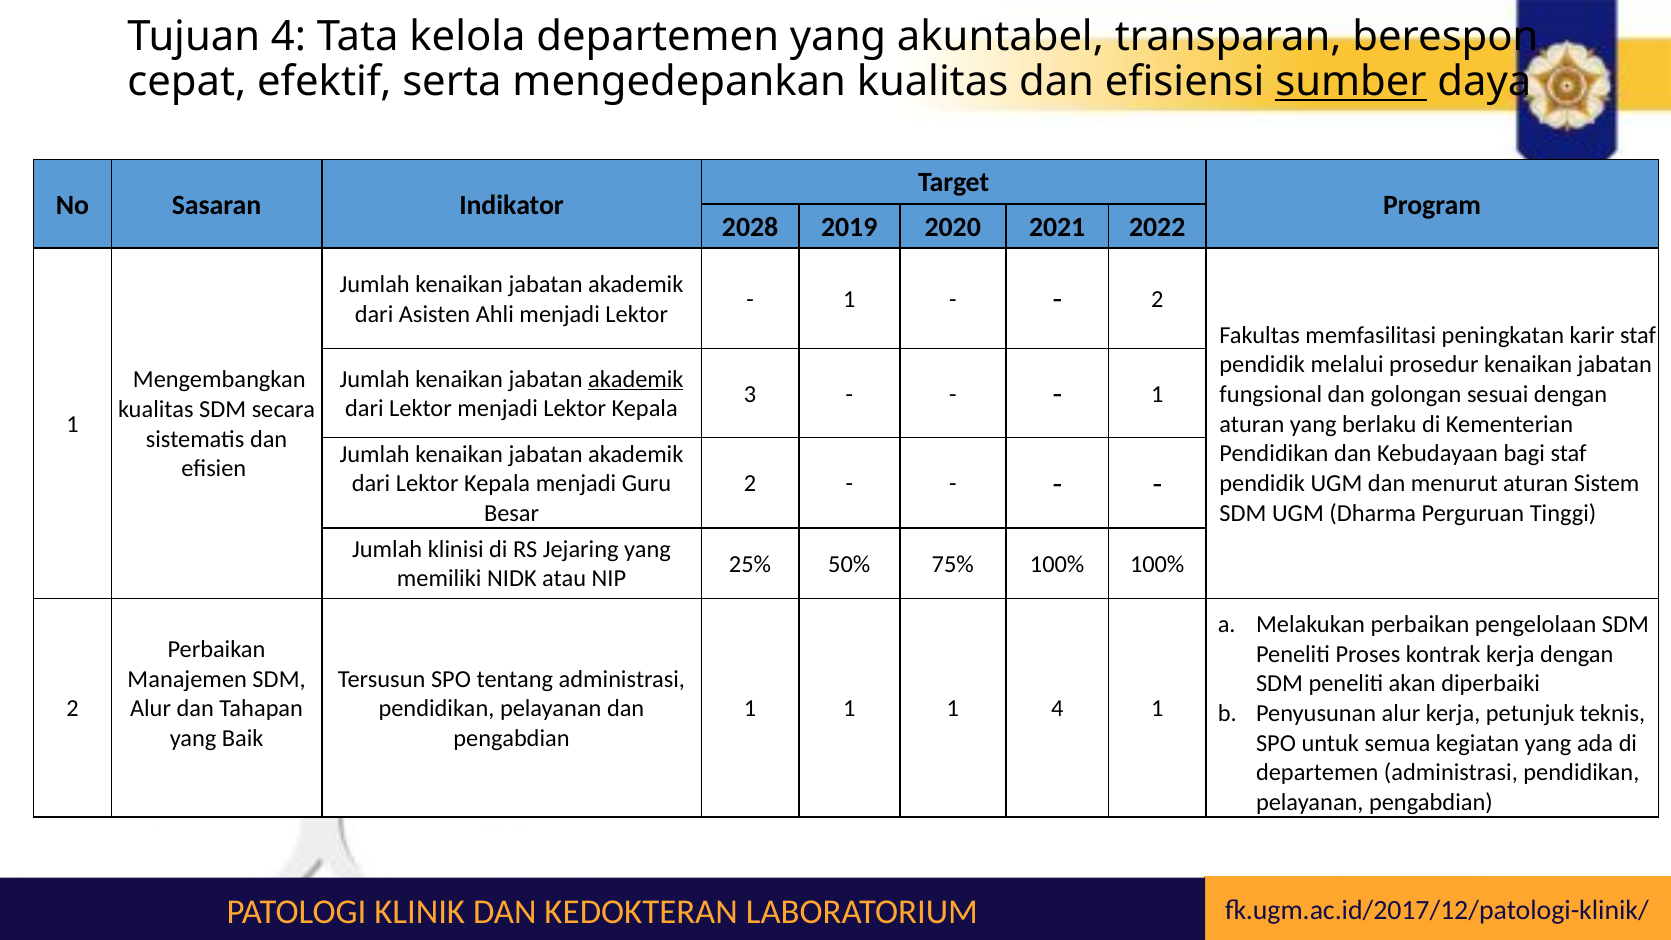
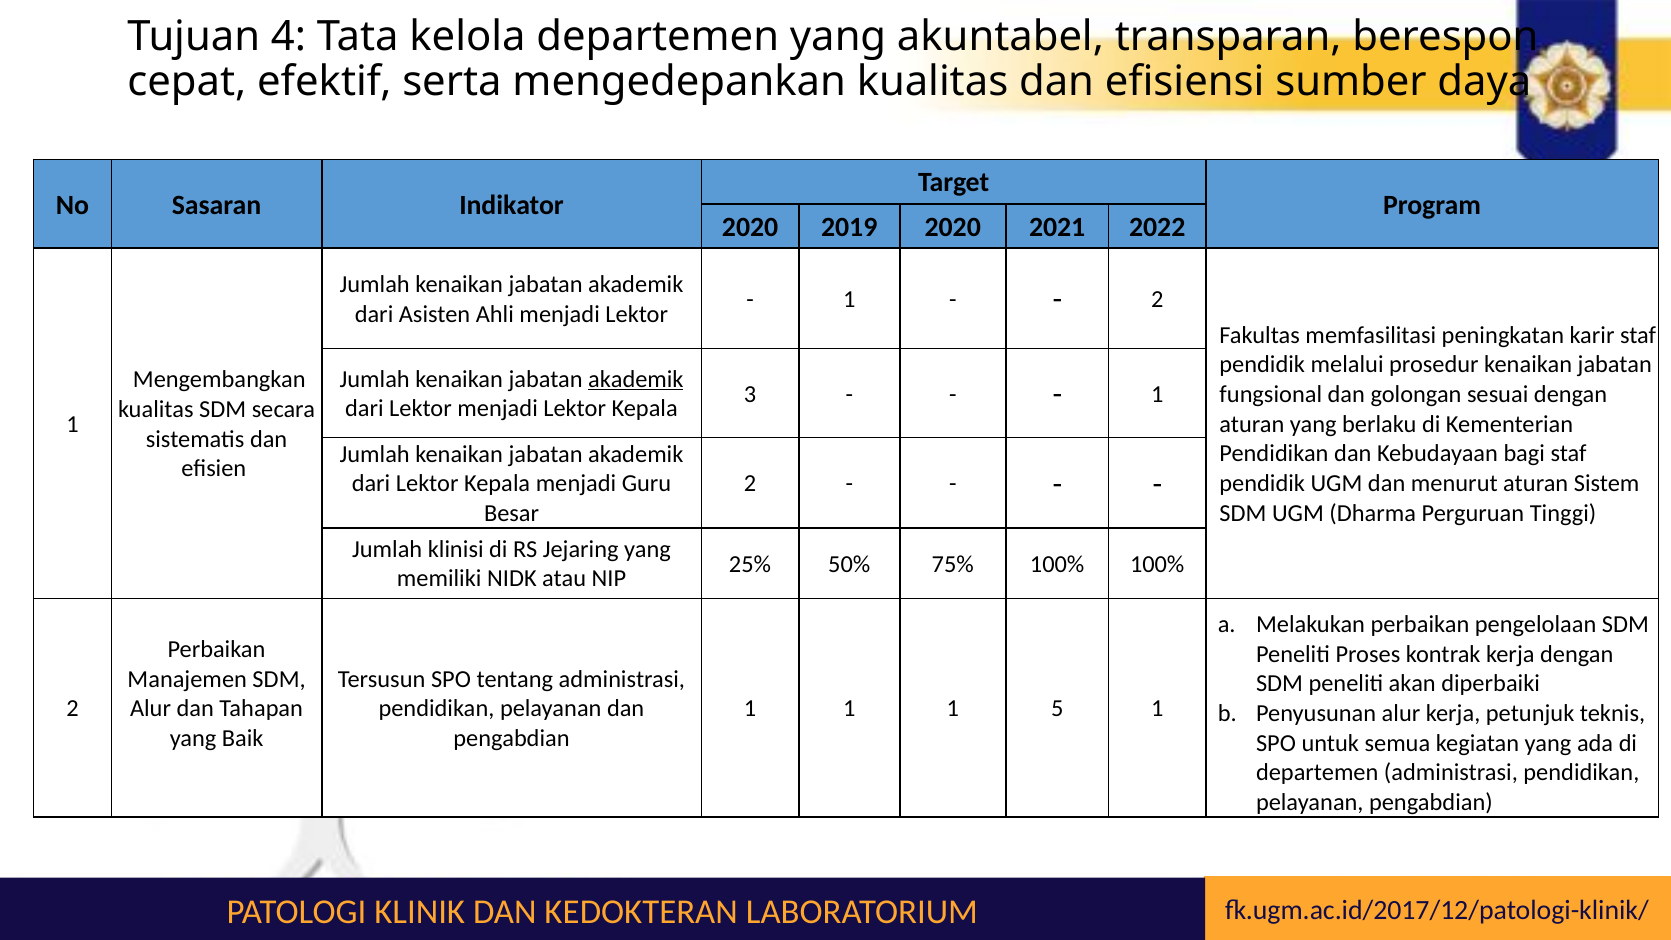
sumber underline: present -> none (1351, 82)
2028: 2028 -> 2020 (750, 227)
1 4: 4 -> 5 (1057, 709)
